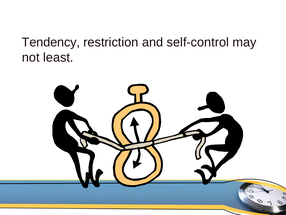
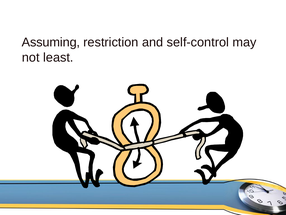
Tendency: Tendency -> Assuming (51, 42)
